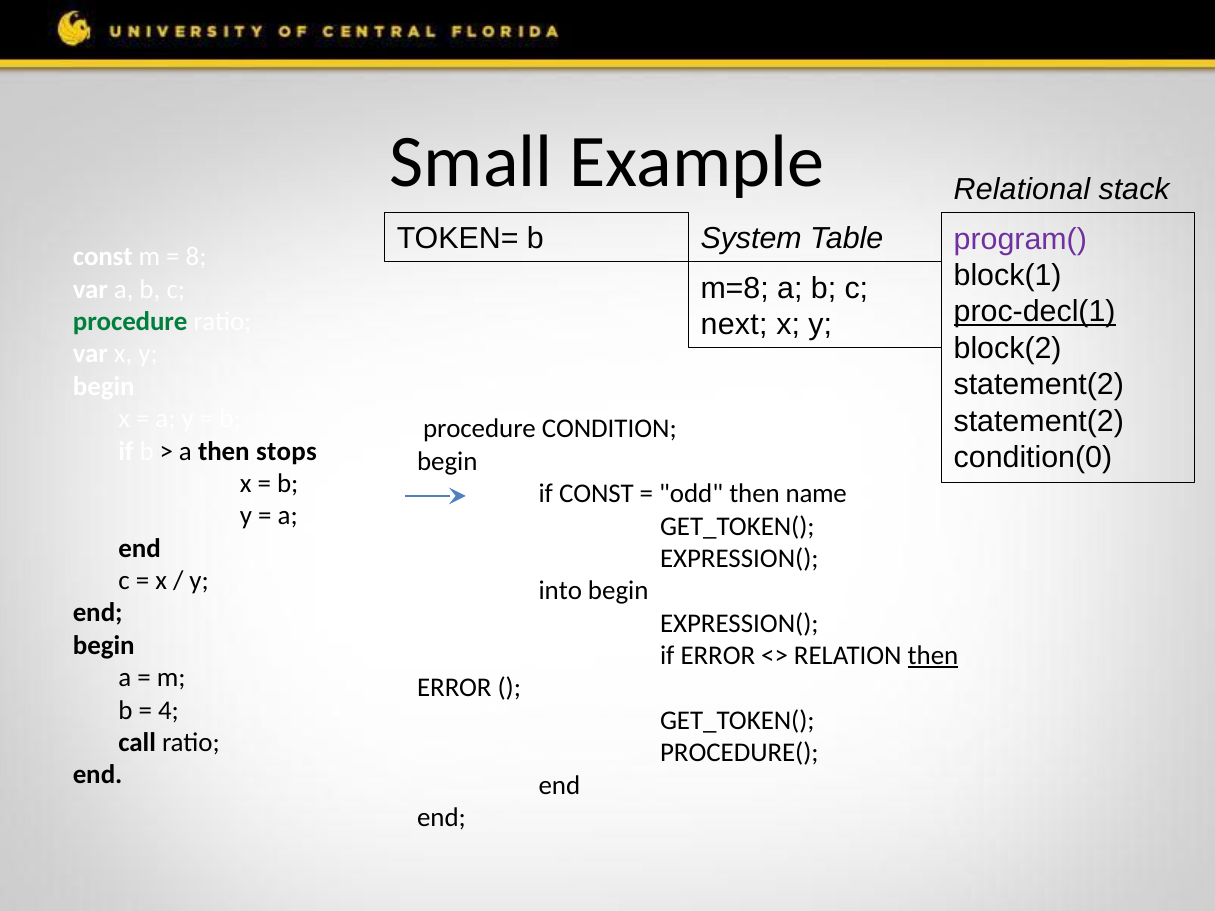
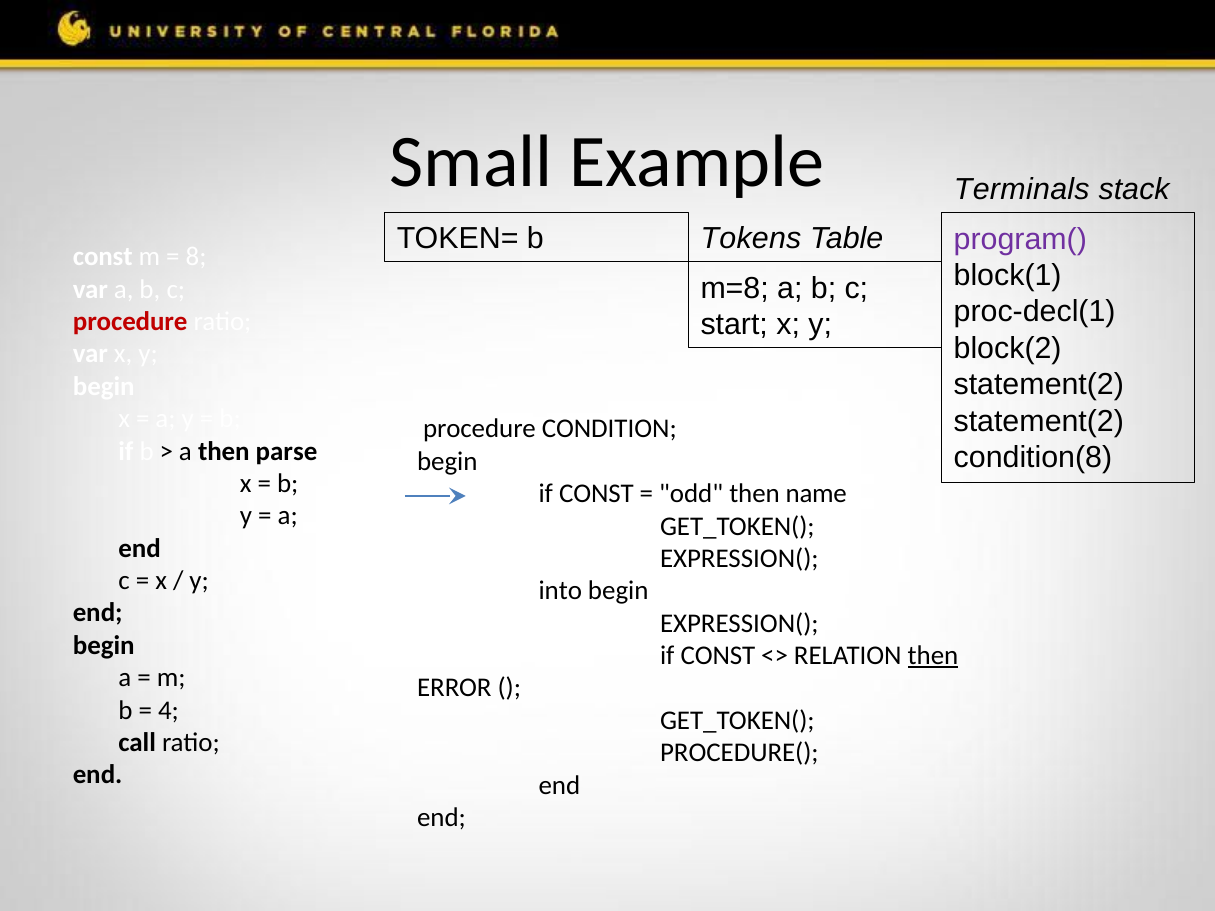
Relational: Relational -> Terminals (1022, 190)
System: System -> Tokens (751, 239)
proc-decl(1 underline: present -> none (1035, 312)
next: next -> start (734, 325)
procedure colour: green -> red (130, 322)
stops: stops -> parse (287, 451)
condition(0: condition(0 -> condition(8 (1033, 458)
ERROR: ERROR -> CONST (718, 656)
